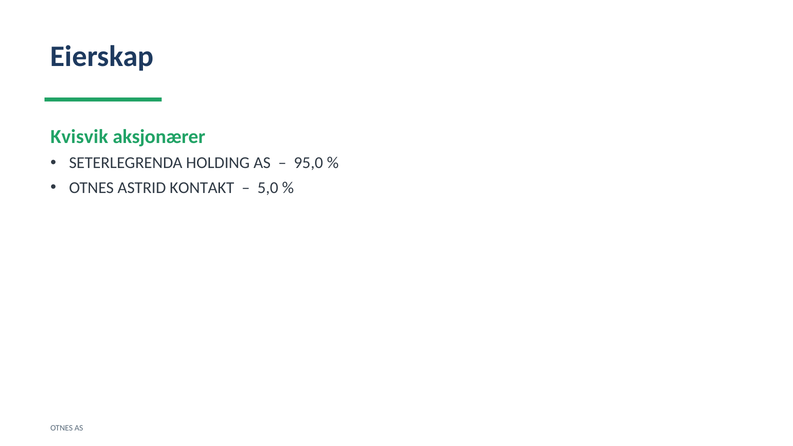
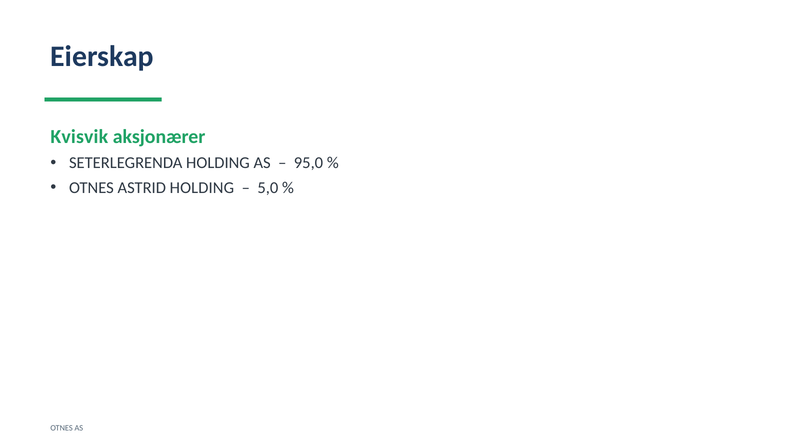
ASTRID KONTAKT: KONTAKT -> HOLDING (202, 188)
